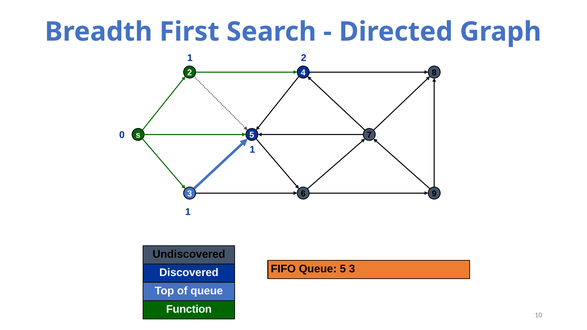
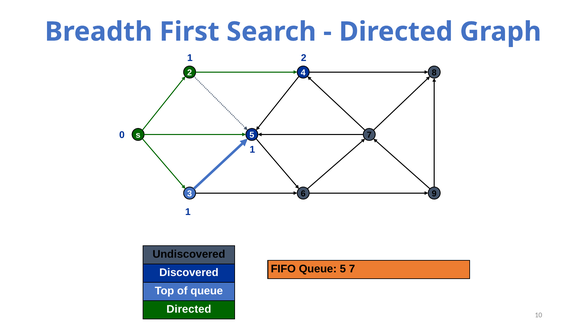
5 3: 3 -> 7 (352, 269)
Function: Function -> Directed (189, 310)
